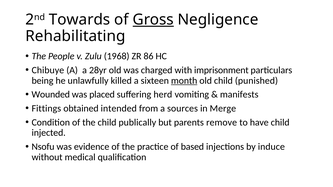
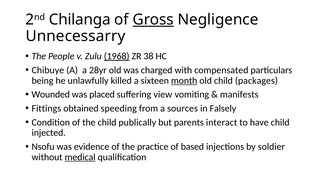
Towards: Towards -> Chilanga (80, 20)
Rehabilitating: Rehabilitating -> Unnecessarry (75, 36)
1968 underline: none -> present (117, 56)
86: 86 -> 38 (149, 56)
imprisonment: imprisonment -> compensated (221, 70)
punished: punished -> packages (256, 81)
herd: herd -> view (163, 95)
intended: intended -> speeding (119, 109)
Merge: Merge -> Falsely (223, 109)
remove: remove -> interact (222, 123)
induce: induce -> soldier (271, 147)
medical underline: none -> present (80, 157)
